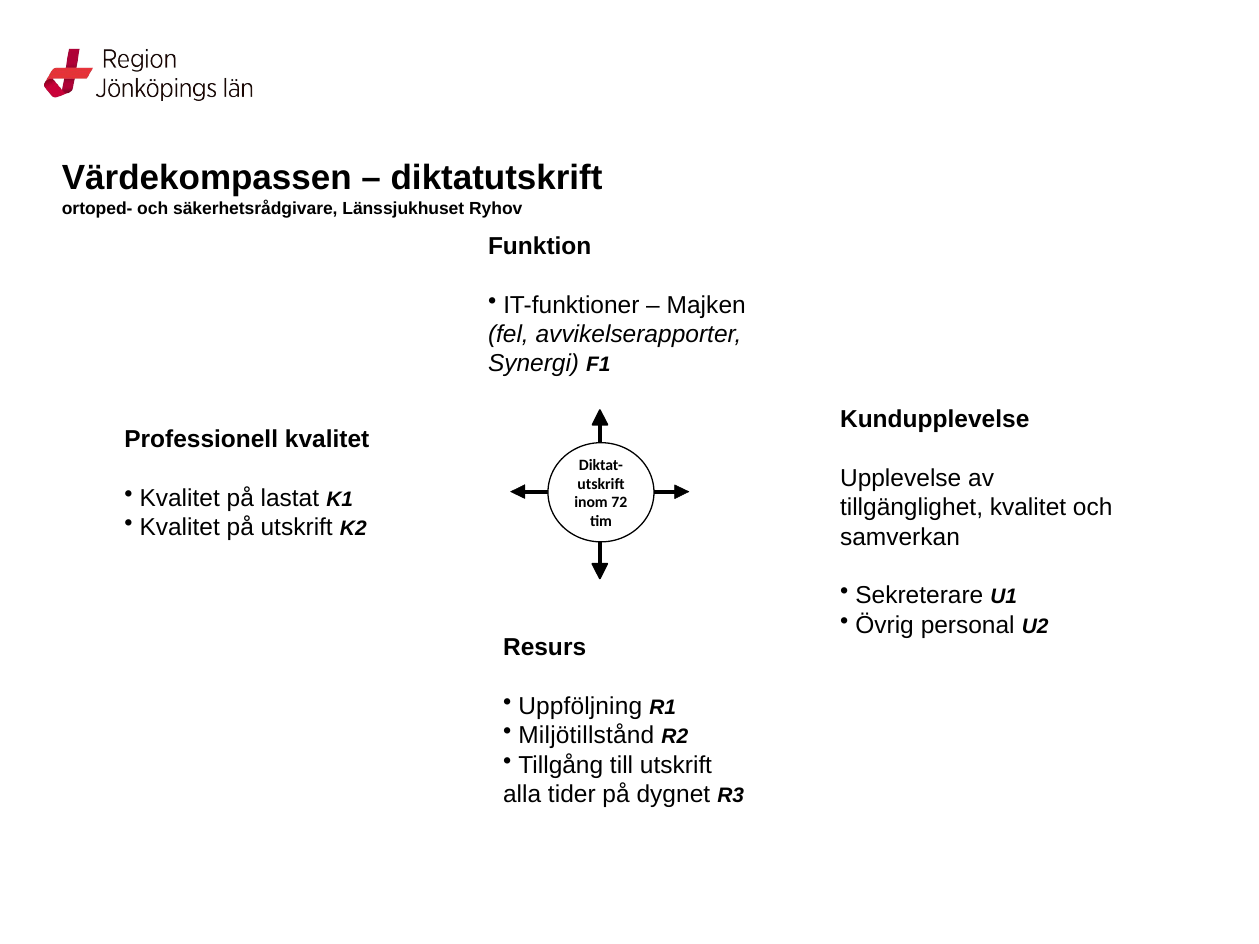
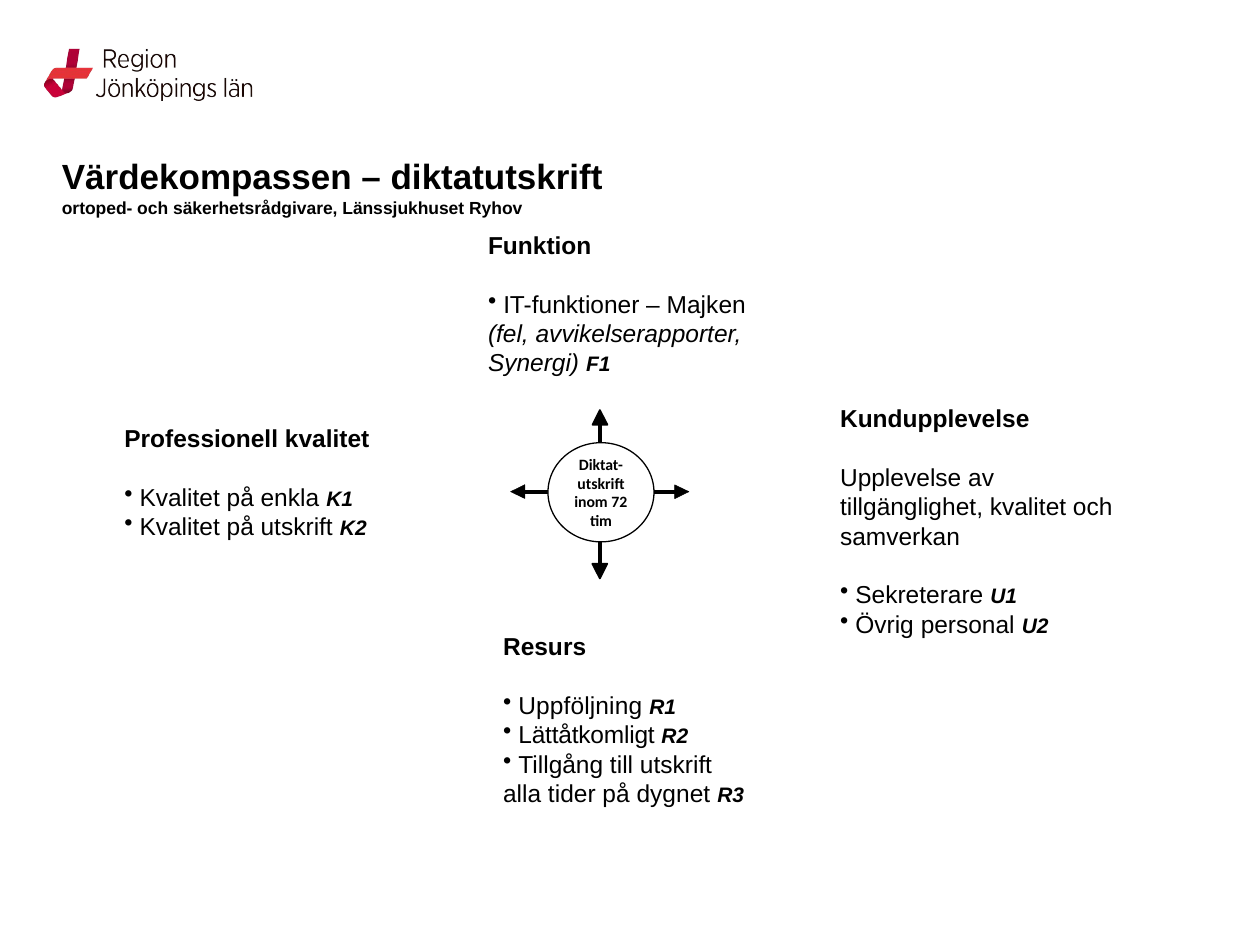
lastat: lastat -> enkla (290, 498)
Miljötillstånd: Miljötillstånd -> Lättåtkomligt (587, 736)
